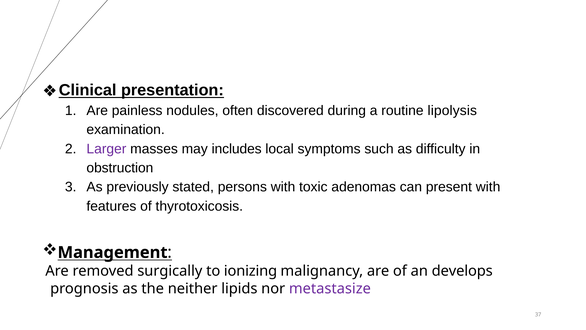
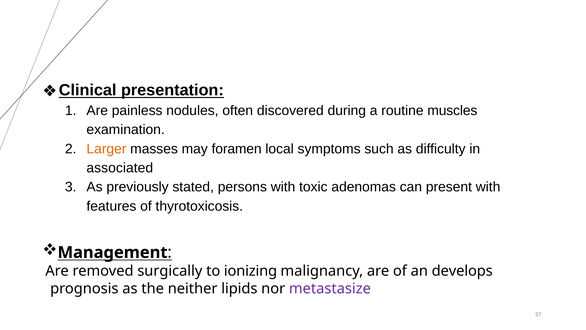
lipolysis: lipolysis -> muscles (452, 111)
Larger colour: purple -> orange (106, 149)
includes: includes -> foramen (237, 149)
obstruction: obstruction -> associated (120, 168)
